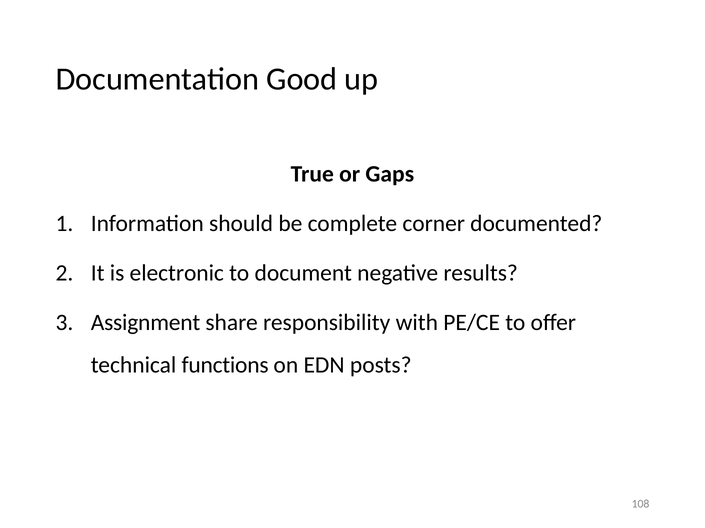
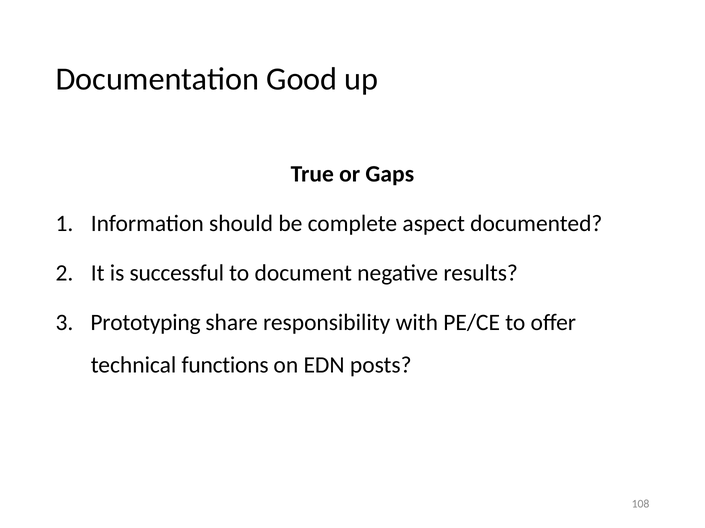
corner: corner -> aspect (434, 224)
electronic: electronic -> successful (177, 273)
Assignment: Assignment -> Prototyping (146, 323)
